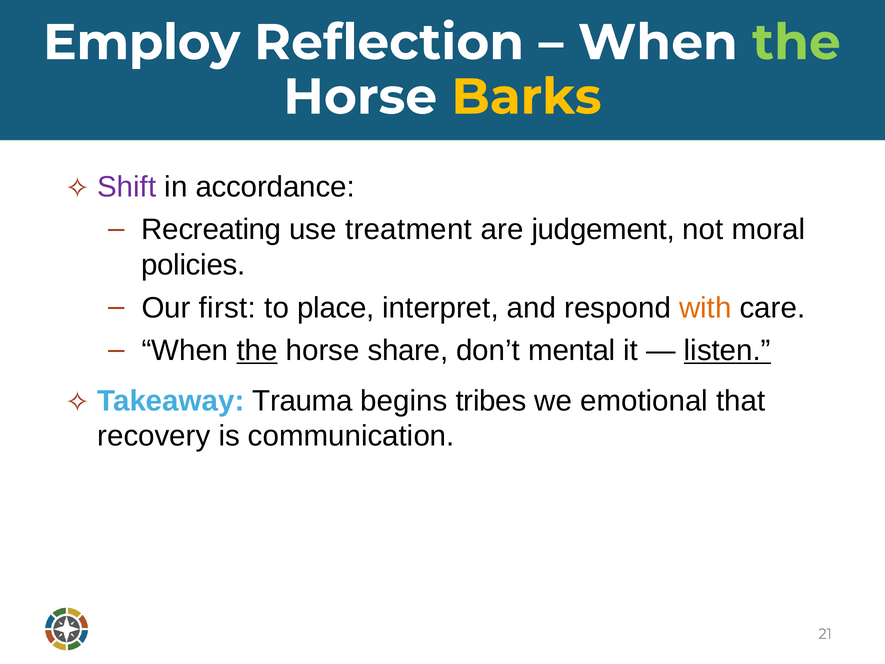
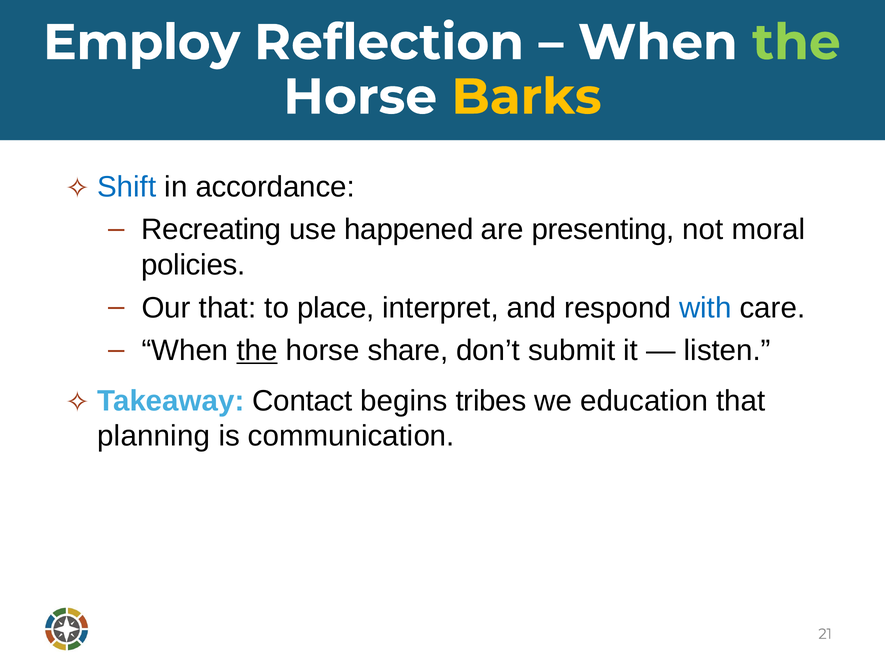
Shift colour: purple -> blue (127, 187)
treatment: treatment -> happened (409, 230)
judgement: judgement -> presenting (603, 230)
Our first: first -> that (228, 308)
with colour: orange -> blue (705, 308)
mental: mental -> submit (572, 350)
listen underline: present -> none (727, 350)
Trauma: Trauma -> Contact (302, 401)
emotional: emotional -> education (644, 401)
recovery: recovery -> planning (154, 436)
